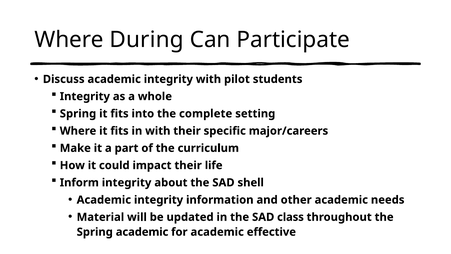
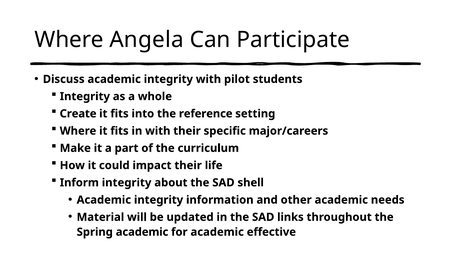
During: During -> Angela (147, 40)
Spring: Spring -> Create (78, 114)
complete: complete -> reference (206, 114)
class: class -> links (290, 217)
